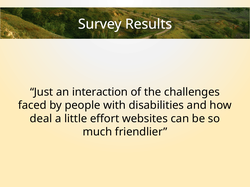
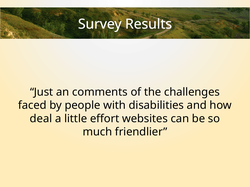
interaction: interaction -> comments (100, 92)
